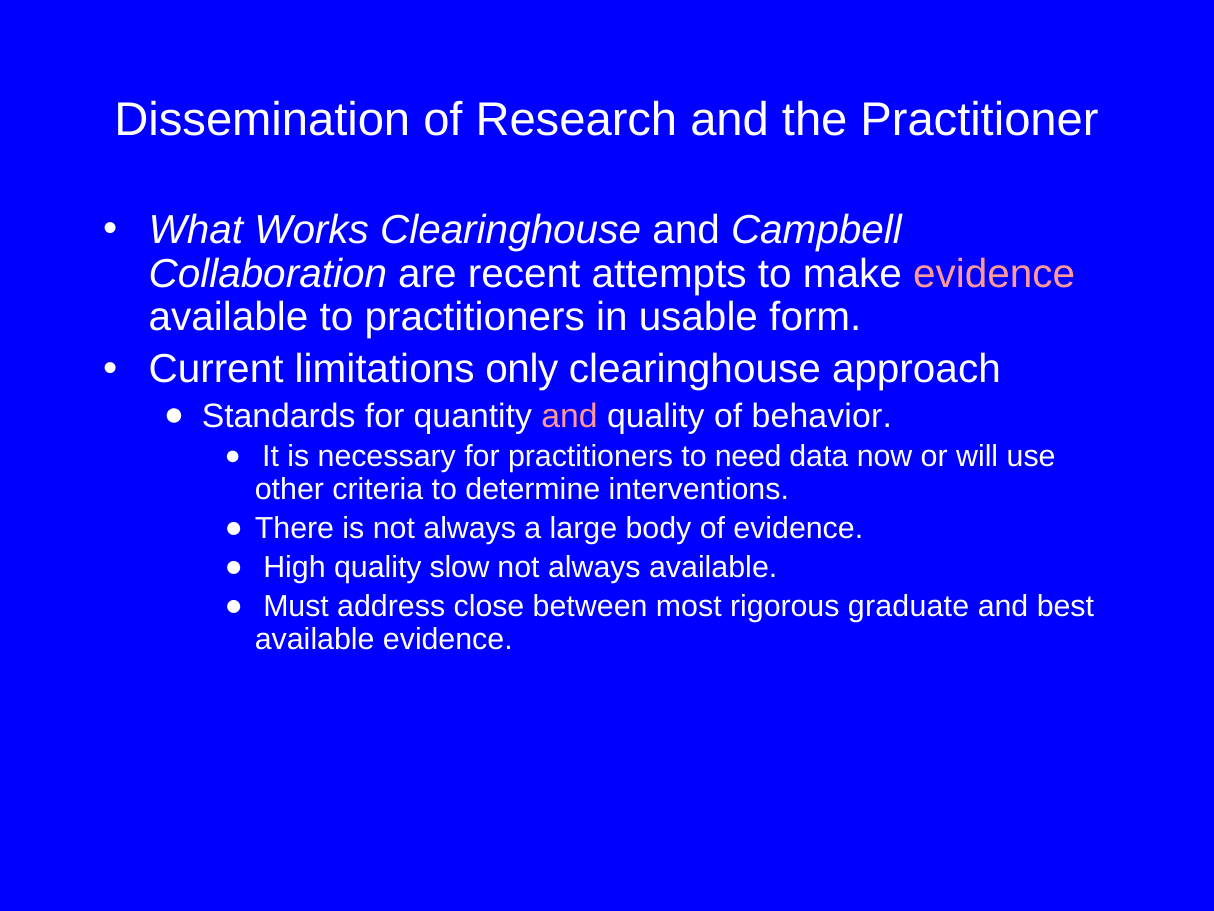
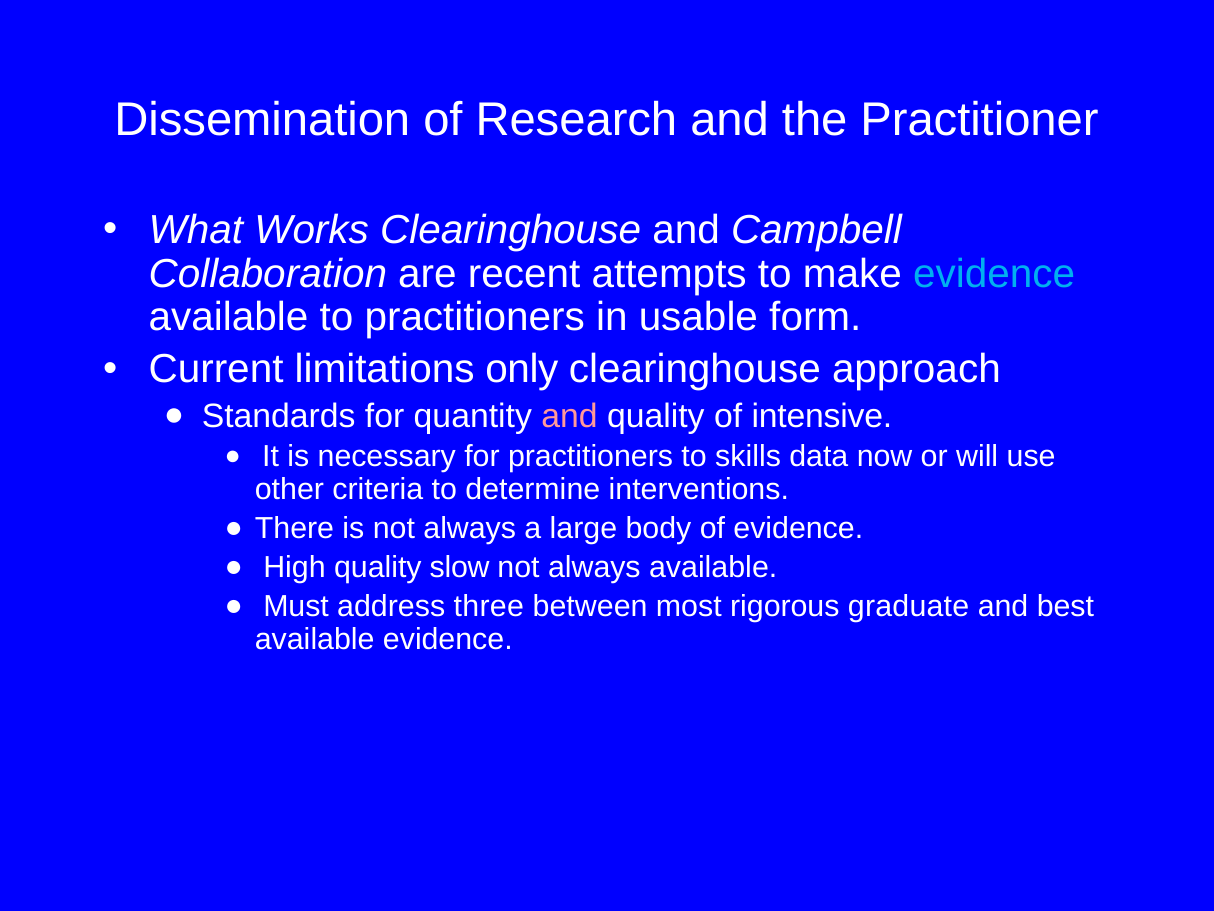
evidence colour: pink -> light blue (994, 274)
behavior: behavior -> intensive (822, 416)
need: need -> skills (748, 457)
close: close -> three (489, 606)
